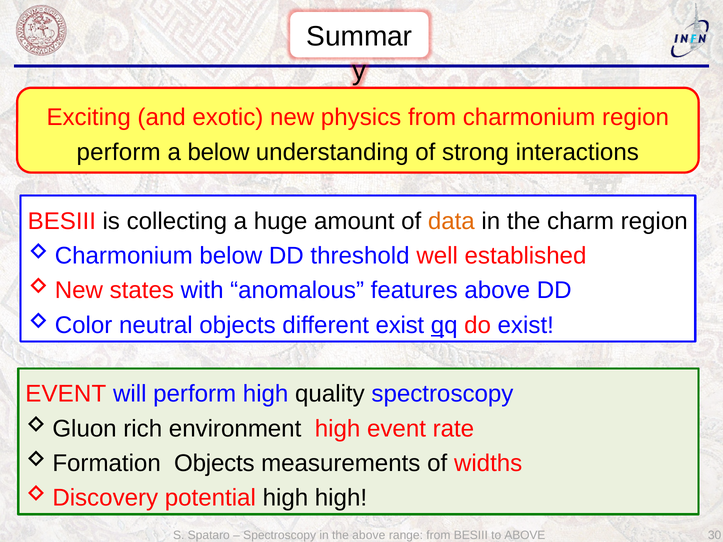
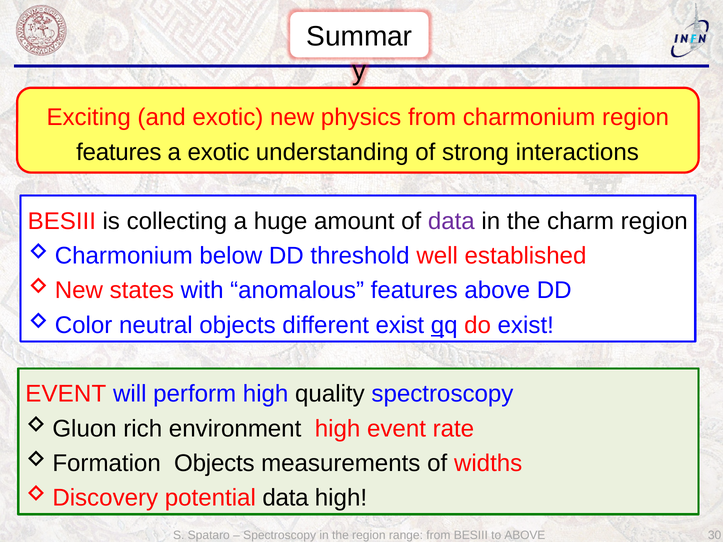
perform: perform -> features (119, 152)
a below: below -> exotic (219, 152)
data colour: orange -> purple (451, 221)
potential high: high -> data (286, 498)
the above: above -> region (369, 535)
